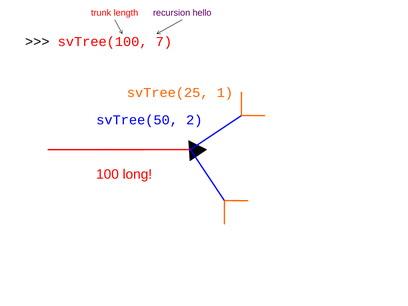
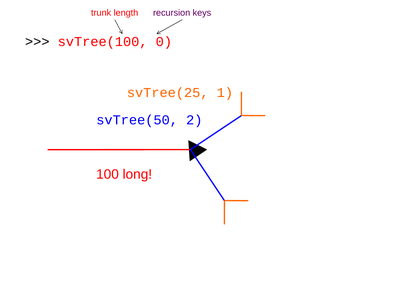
hello: hello -> keys (202, 13)
7: 7 -> 0 (164, 42)
